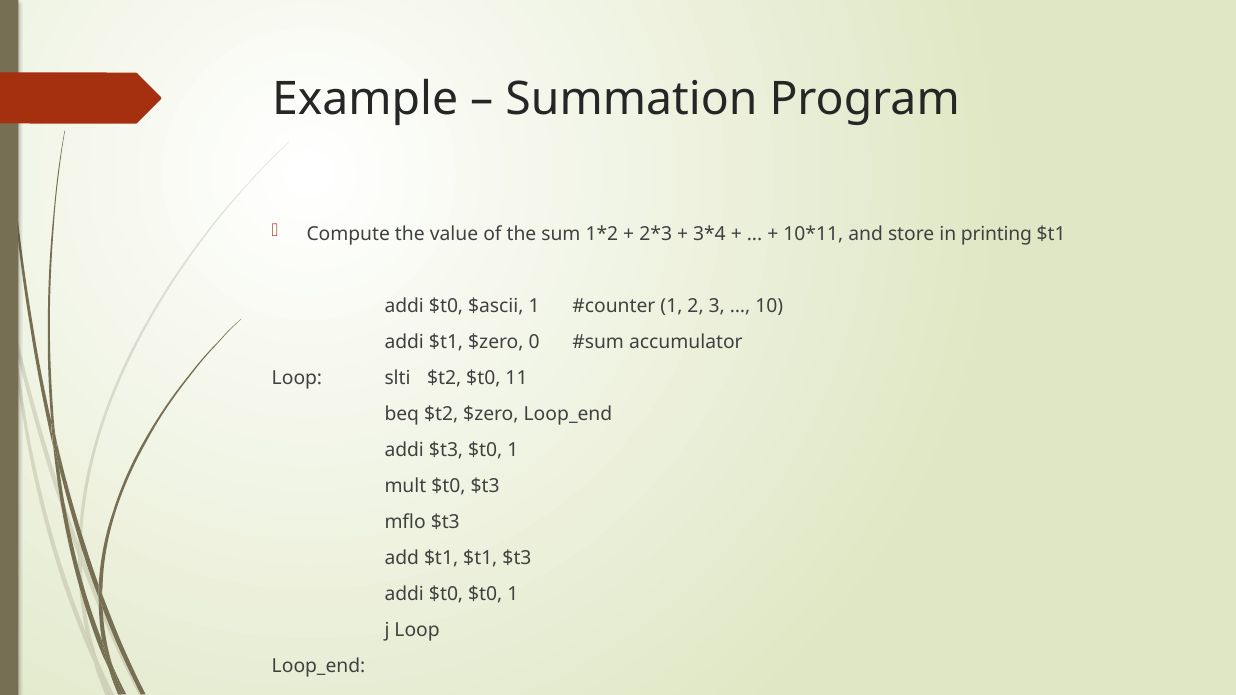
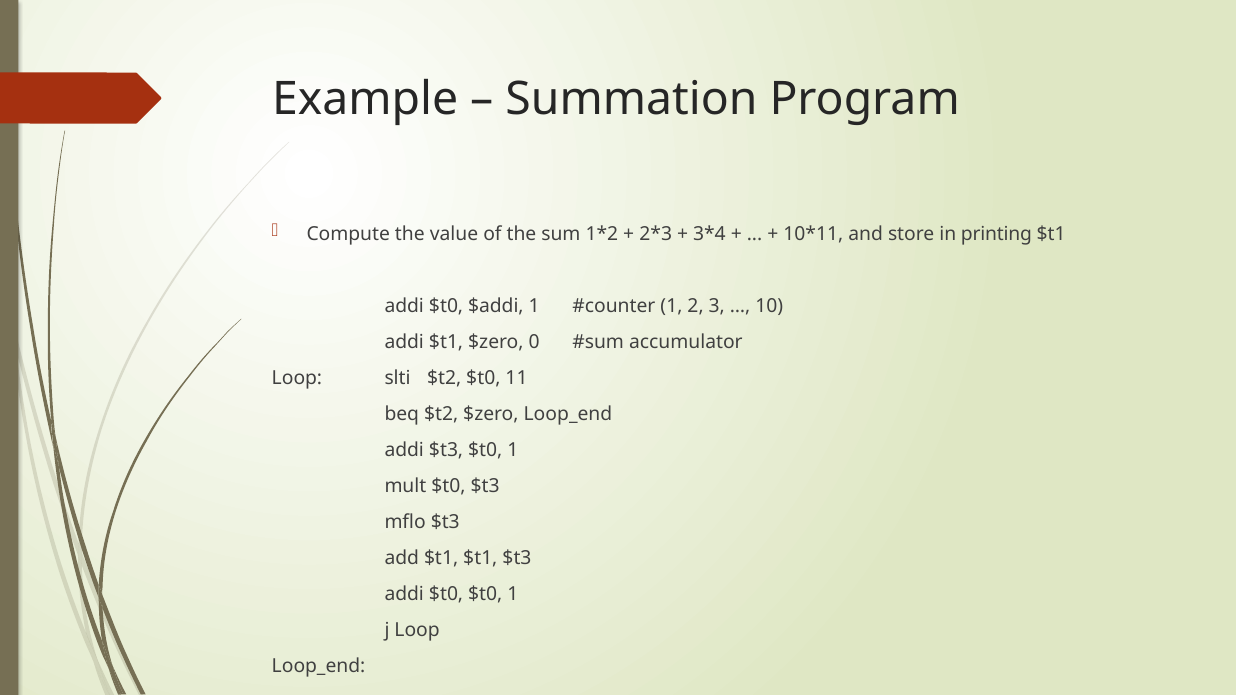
$ascii: $ascii -> $addi (496, 306)
